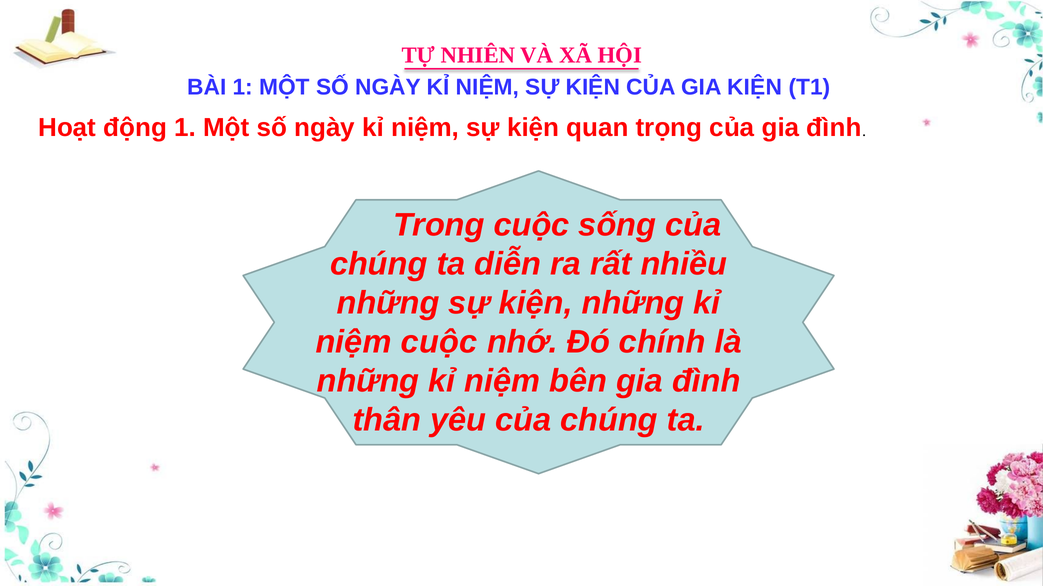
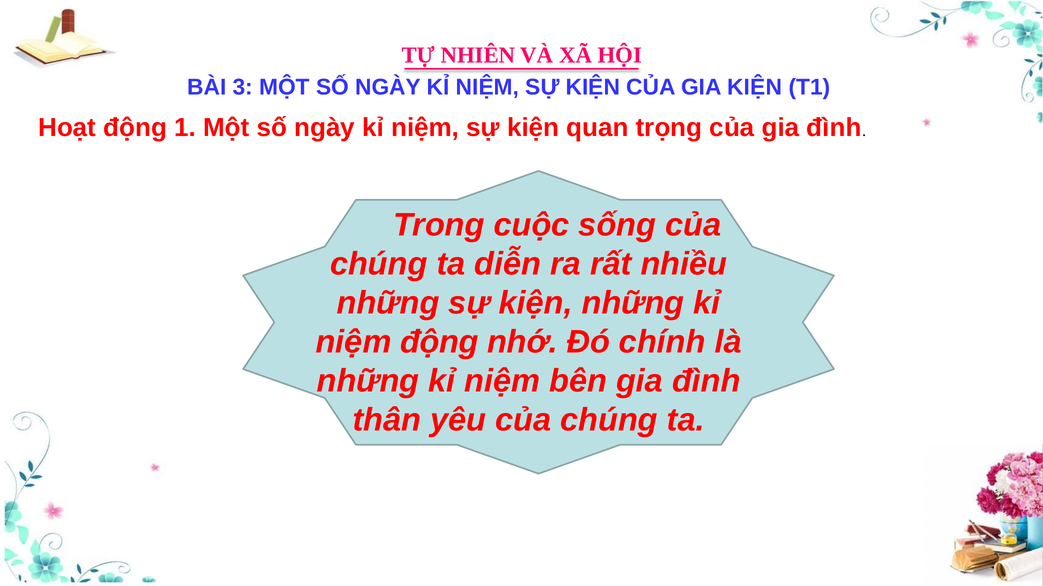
BÀI 1: 1 -> 3 (243, 87)
niệm cuộc: cuộc -> động (439, 342)
